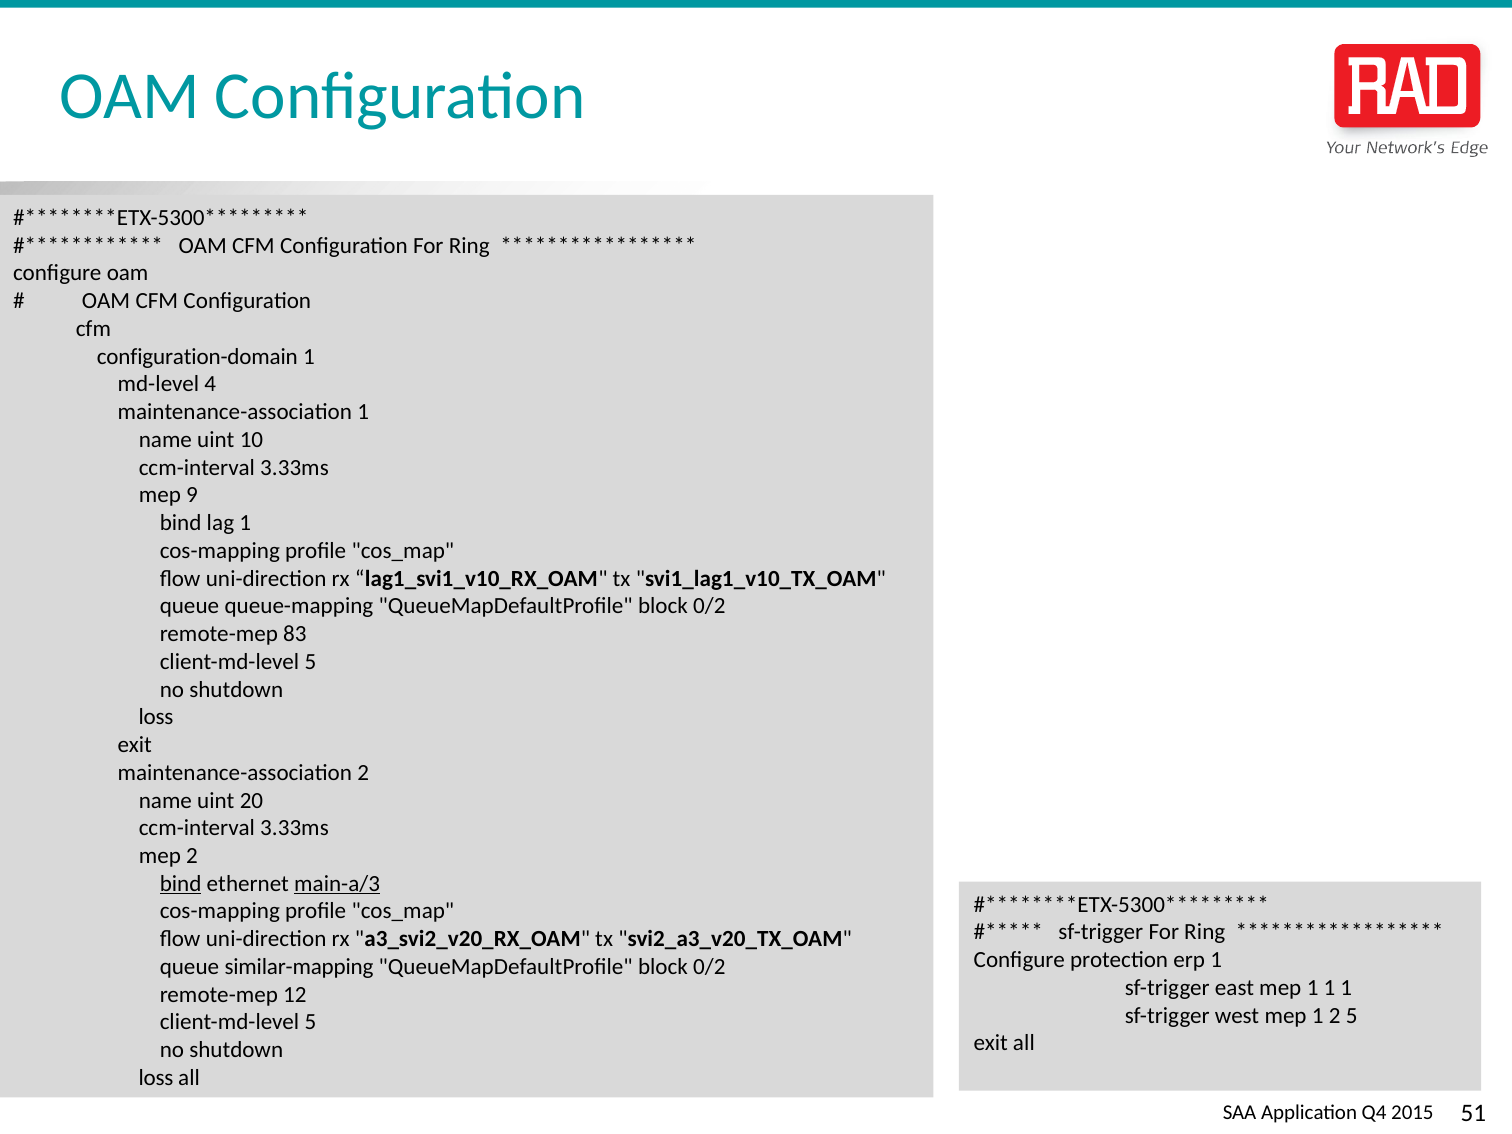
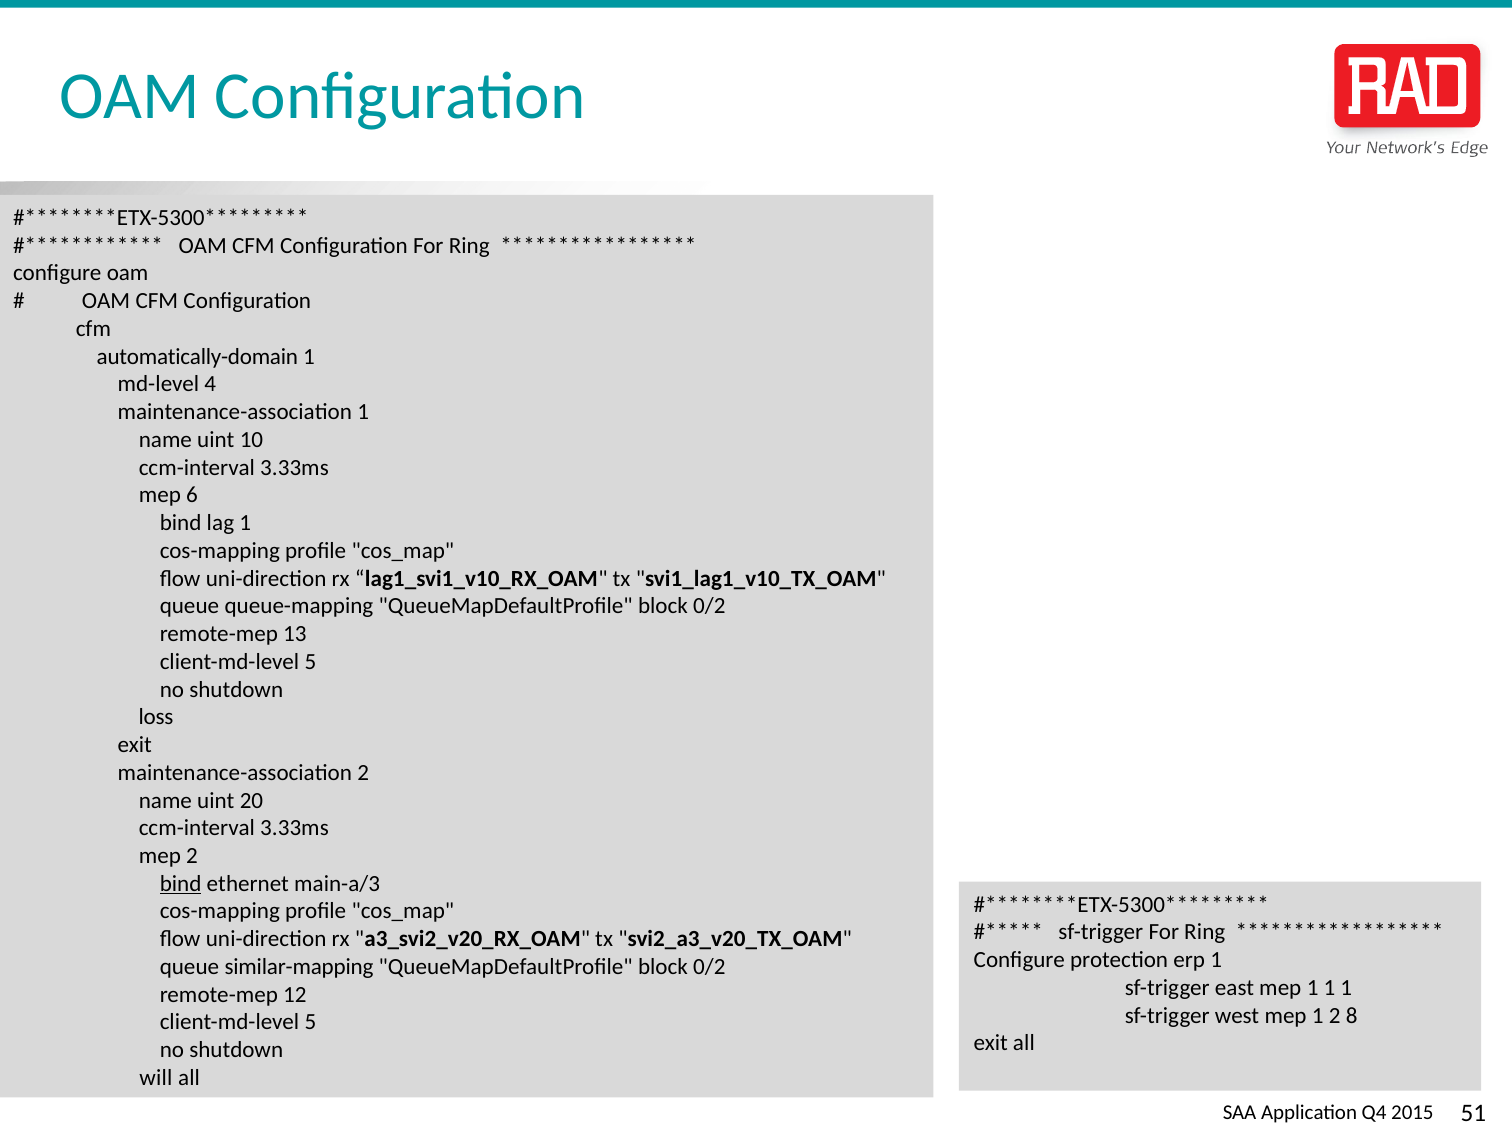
configuration-domain: configuration-domain -> automatically-domain (197, 357)
9: 9 -> 6 (192, 495)
83: 83 -> 13 (295, 634)
main-a/3 underline: present -> none (337, 884)
2 5: 5 -> 8 (1352, 1016)
loss: loss -> will (156, 1078)
